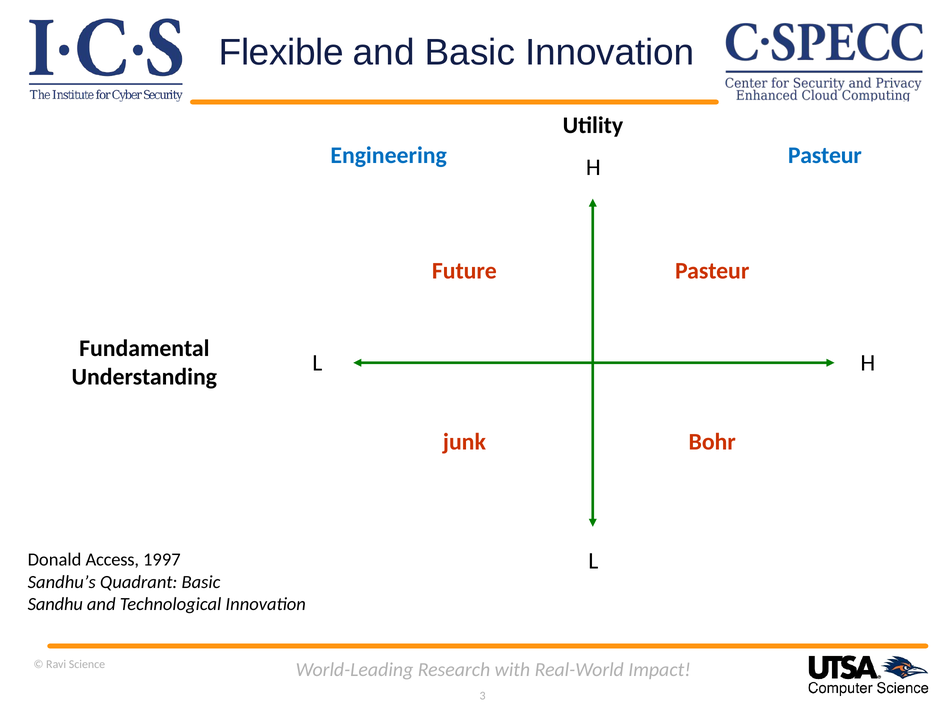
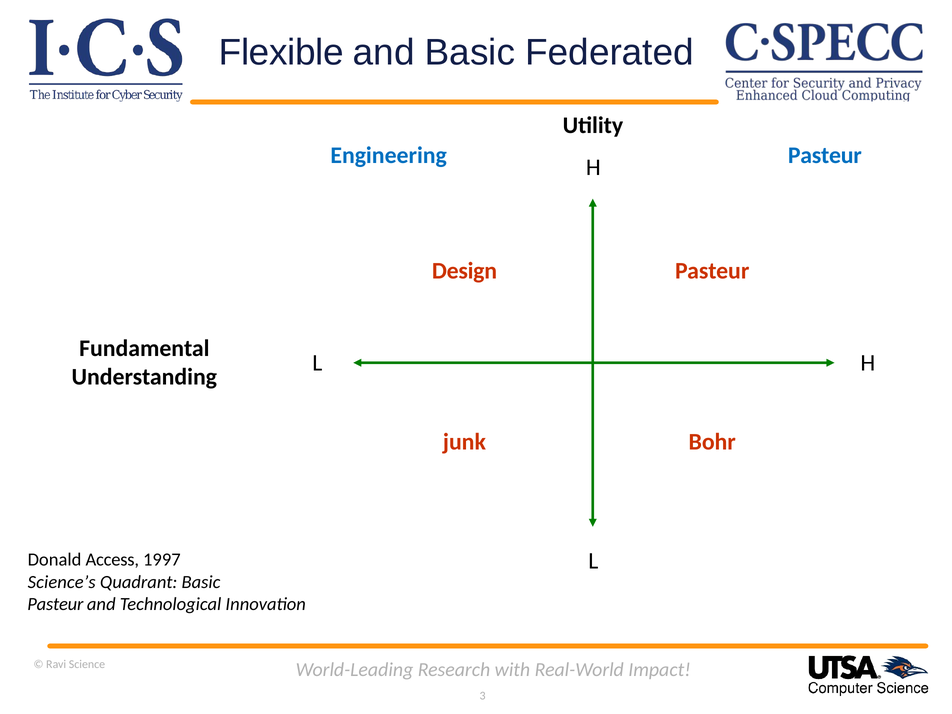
Basic Innovation: Innovation -> Federated (610, 52)
Future: Future -> Design (464, 271)
Sandhu’s: Sandhu’s -> Science’s (62, 582)
Sandhu: Sandhu -> Pasteur (55, 604)
